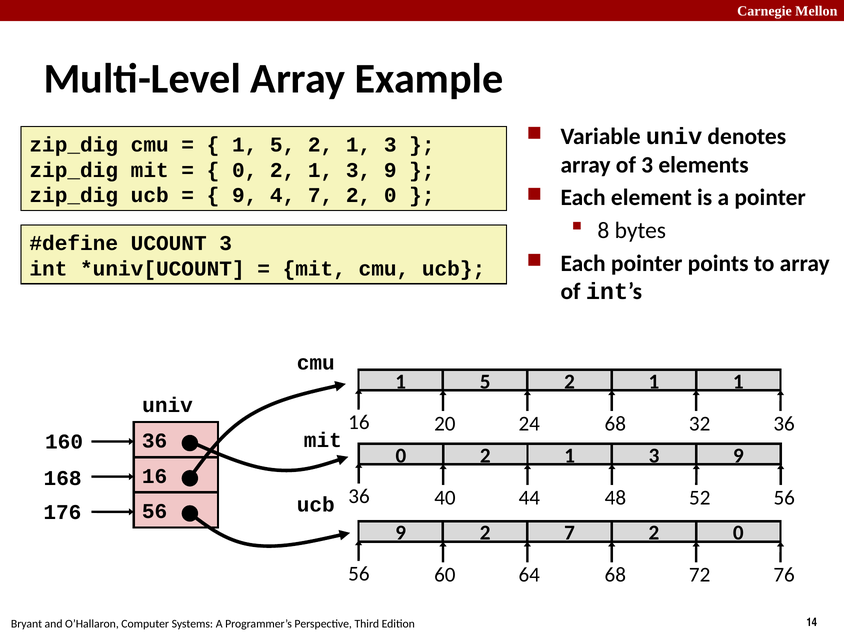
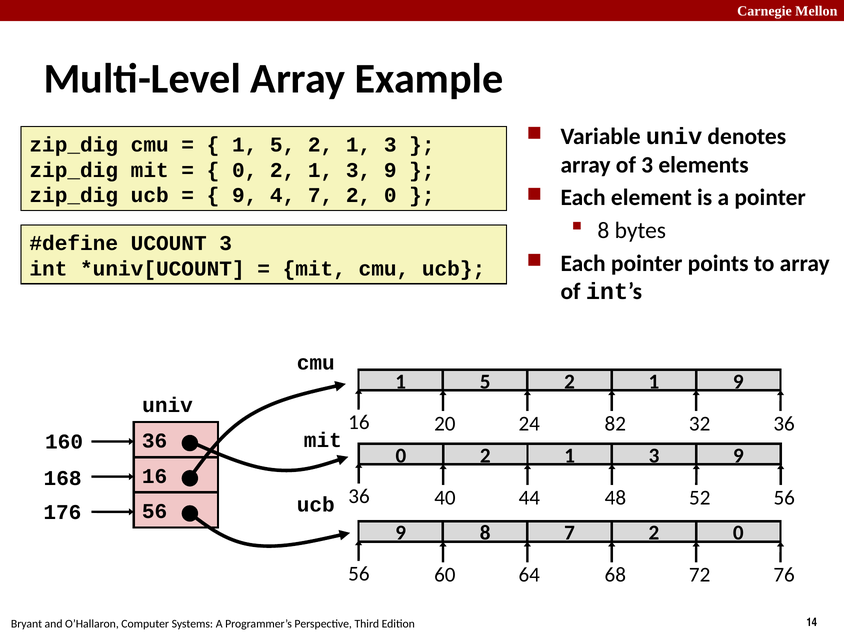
1 1: 1 -> 9 (738, 382)
24 68: 68 -> 82 (615, 424)
9 2: 2 -> 8 (485, 533)
